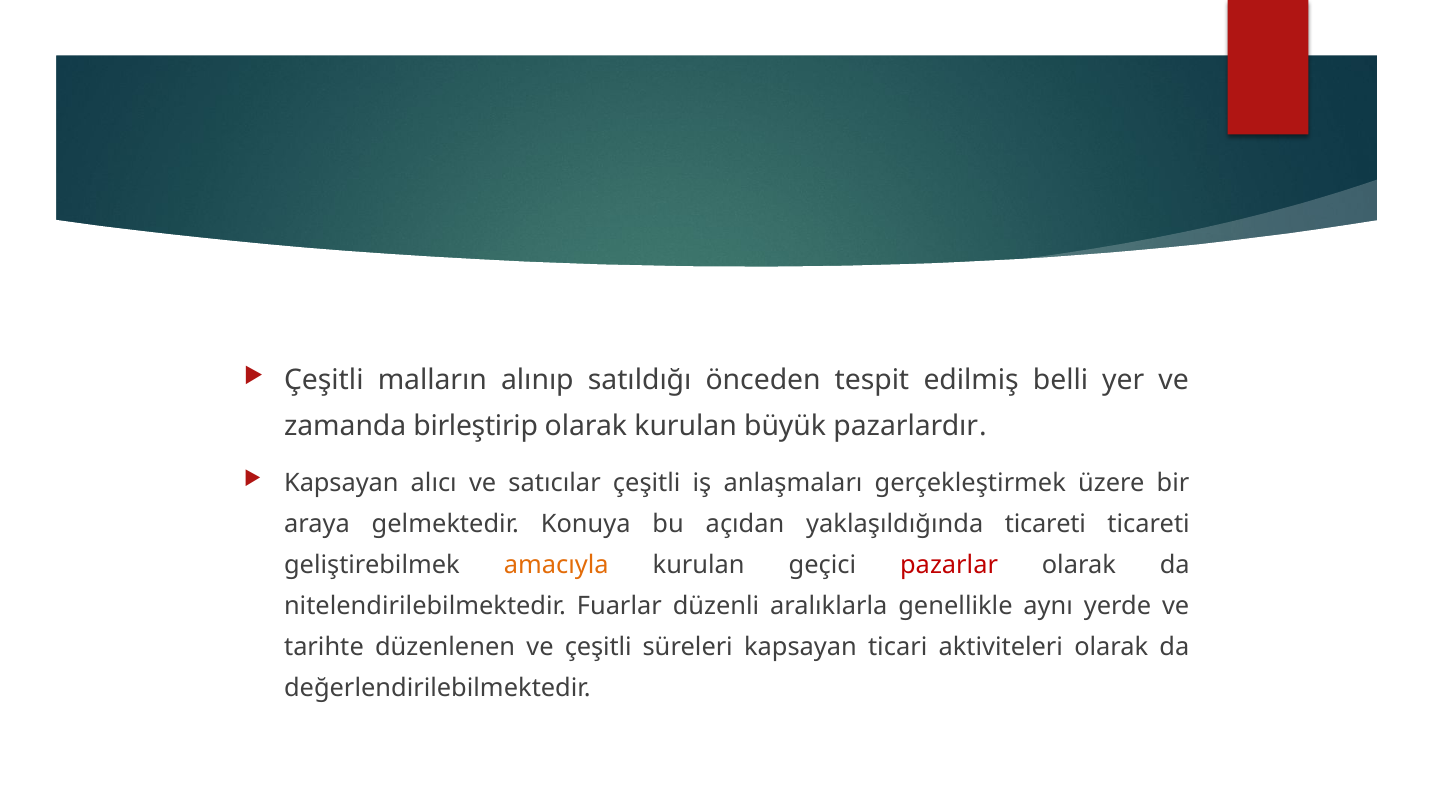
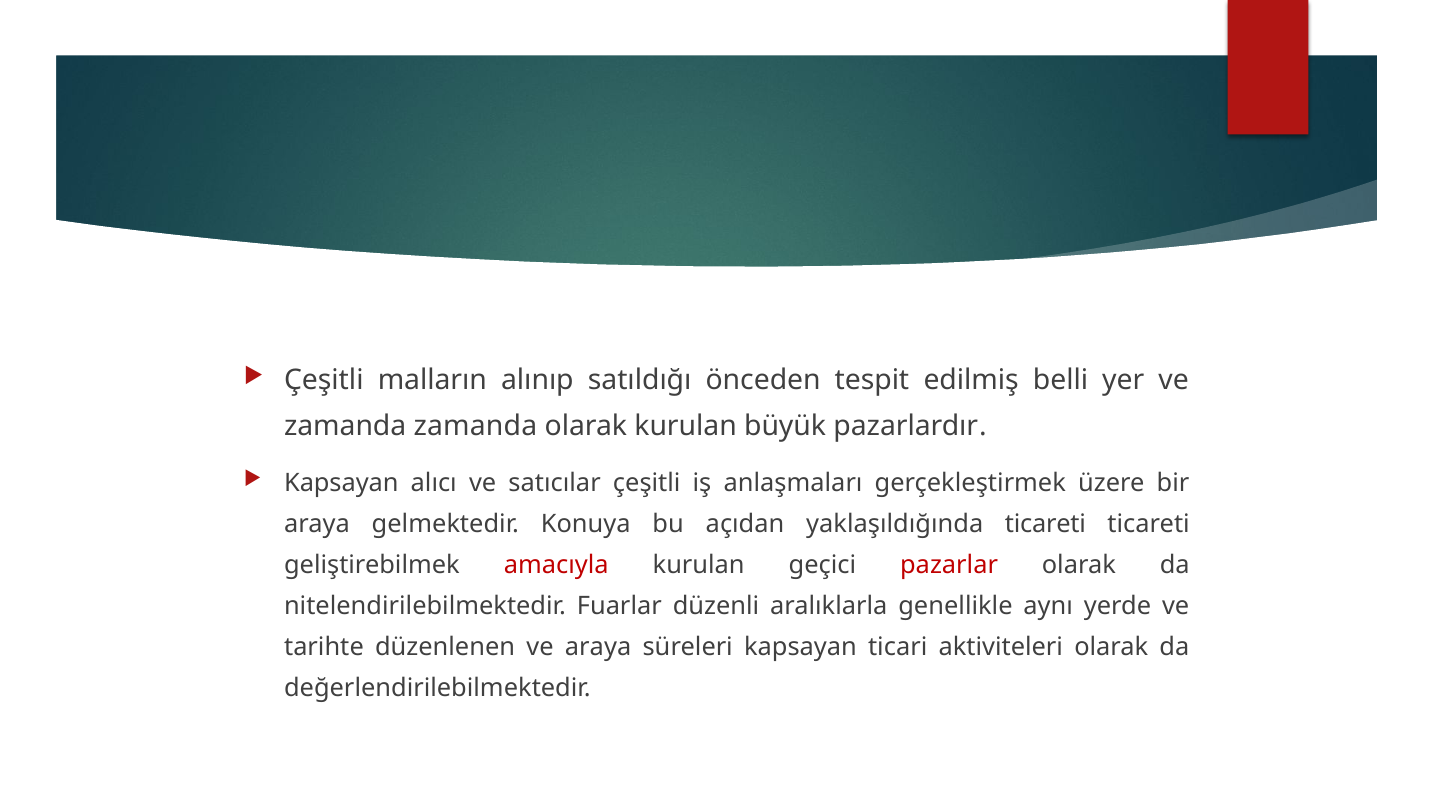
zamanda birleştirip: birleştirip -> zamanda (475, 426)
amacıyla colour: orange -> red (556, 565)
ve çeşitli: çeşitli -> araya (598, 647)
